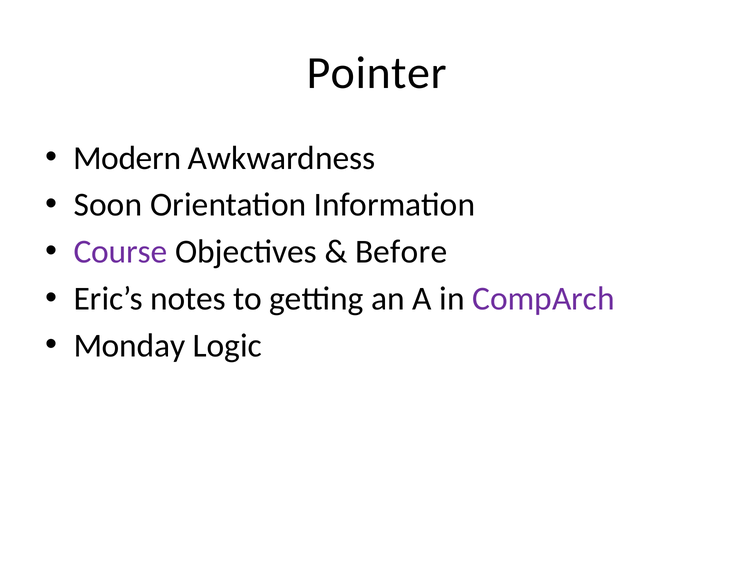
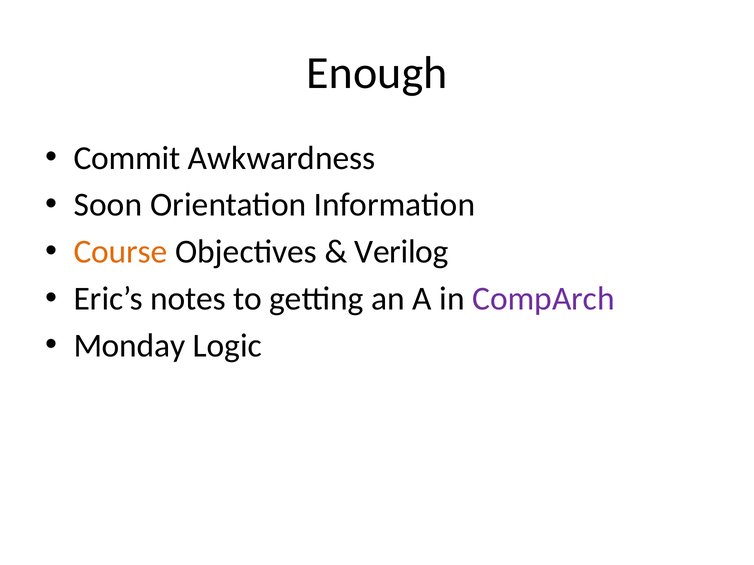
Pointer: Pointer -> Enough (377, 73)
Modern: Modern -> Commit (127, 158)
Course colour: purple -> orange (121, 252)
Before: Before -> Verilog (401, 252)
